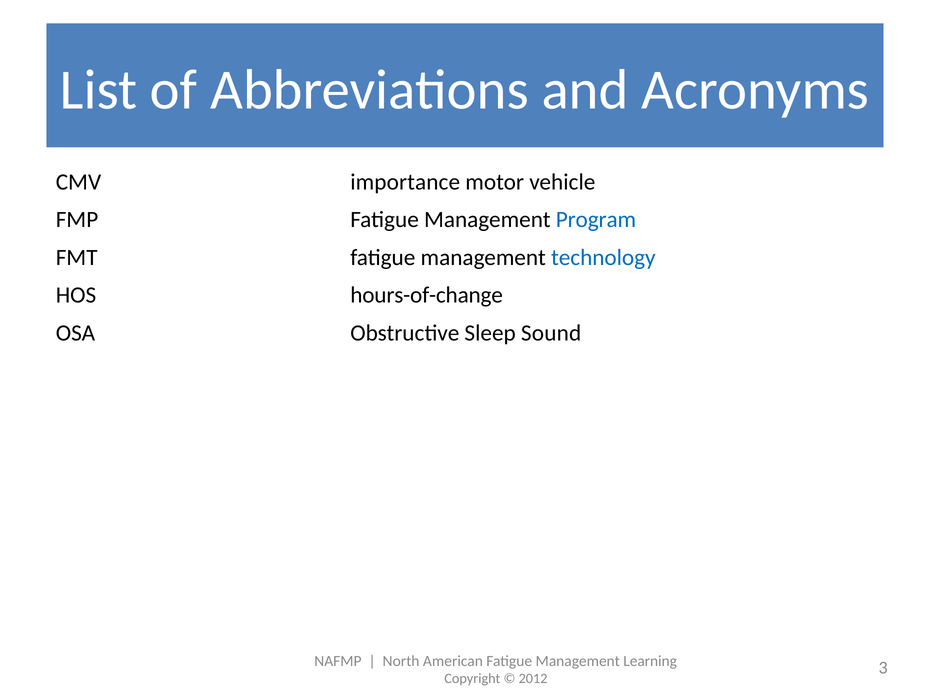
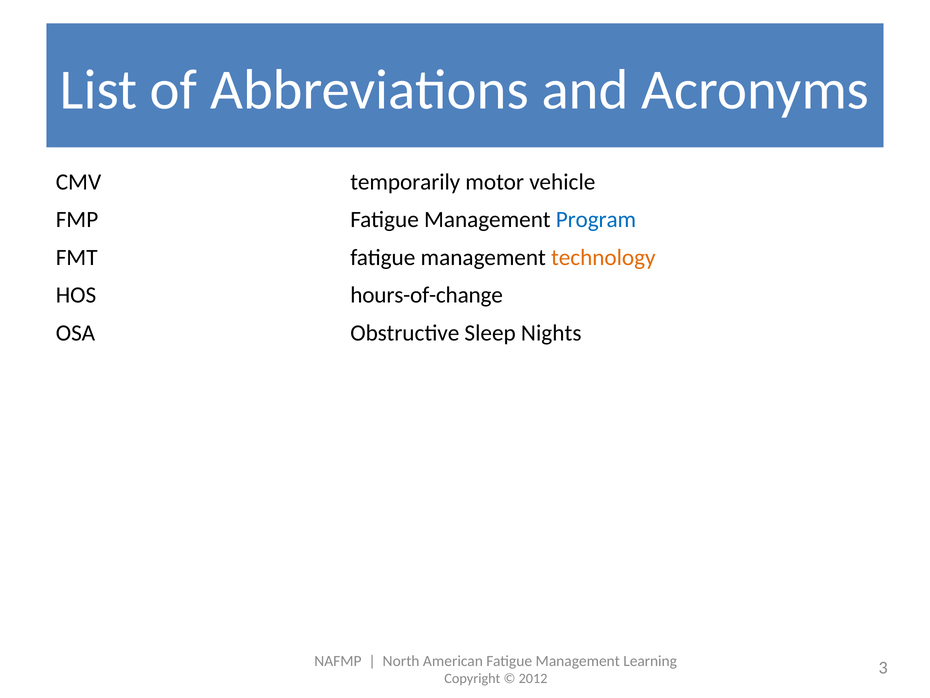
importance: importance -> temporarily (405, 182)
technology colour: blue -> orange (603, 257)
Sound: Sound -> Nights (551, 333)
